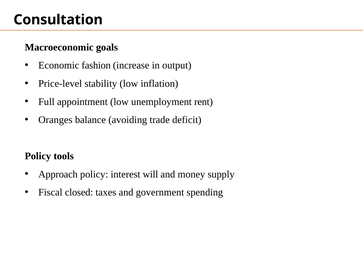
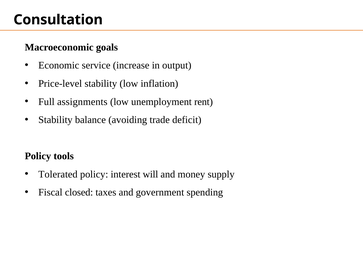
fashion: fashion -> service (96, 65)
appointment: appointment -> assignments (82, 102)
Oranges: Oranges -> Stability (55, 120)
Approach: Approach -> Tolerated (58, 174)
